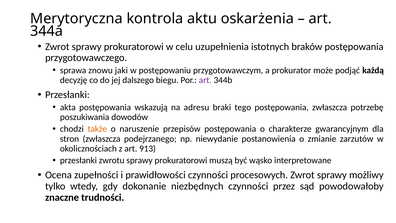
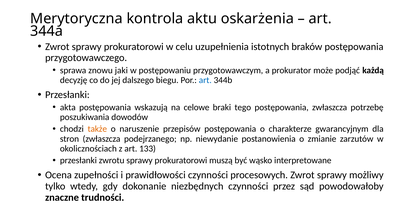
art colour: purple -> blue (205, 80)
adresu: adresu -> celowe (197, 107)
913: 913 -> 133 (148, 148)
